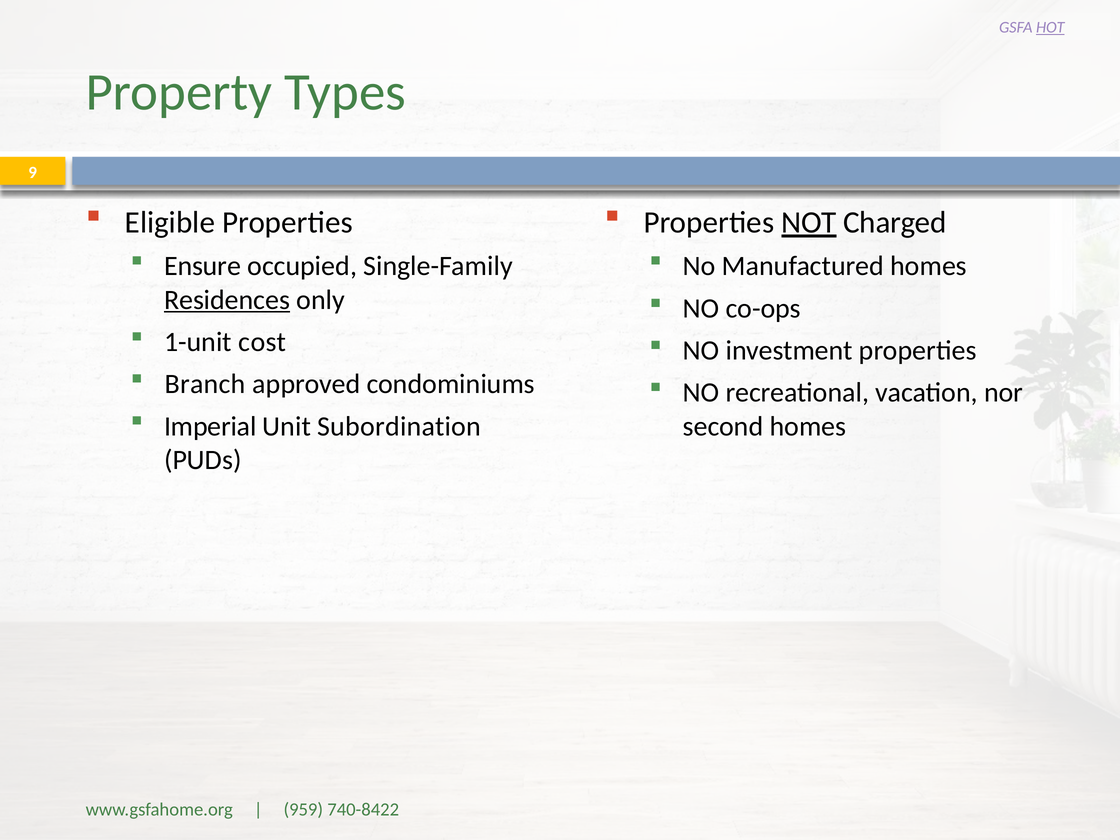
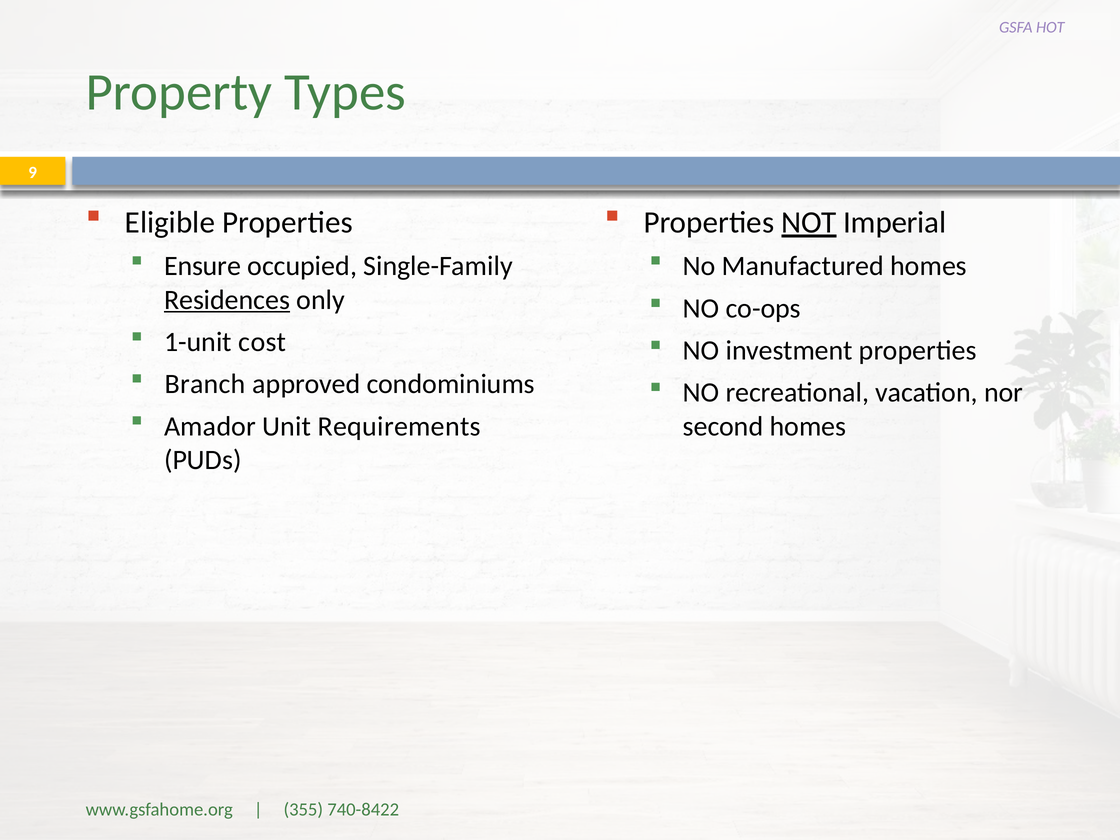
HOT underline: present -> none (1050, 27)
Charged: Charged -> Imperial (895, 222)
Imperial: Imperial -> Amador (210, 426)
Subordination: Subordination -> Requirements (399, 426)
959: 959 -> 355 (303, 809)
